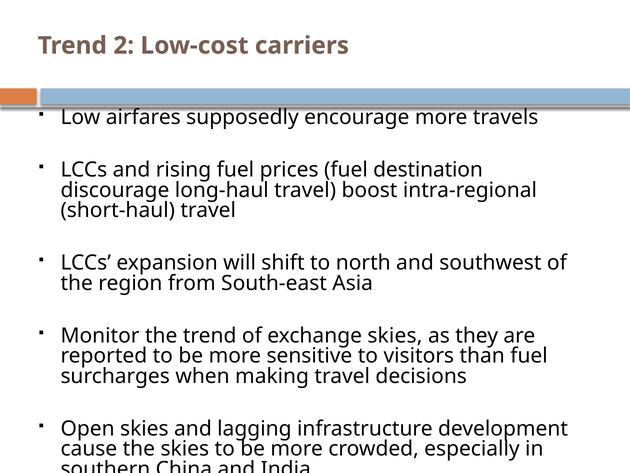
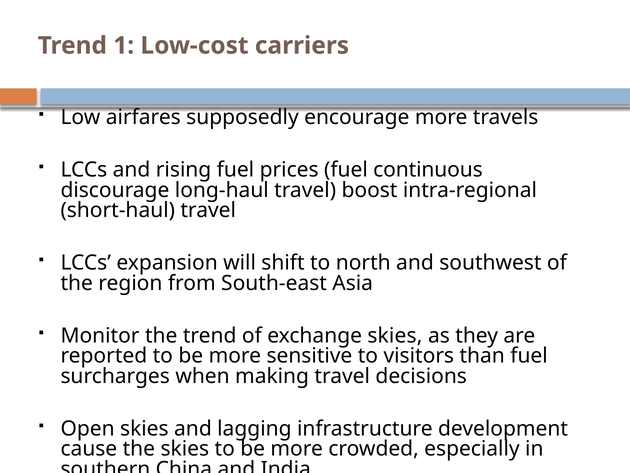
2: 2 -> 1 (124, 46)
destination: destination -> continuous (428, 170)
